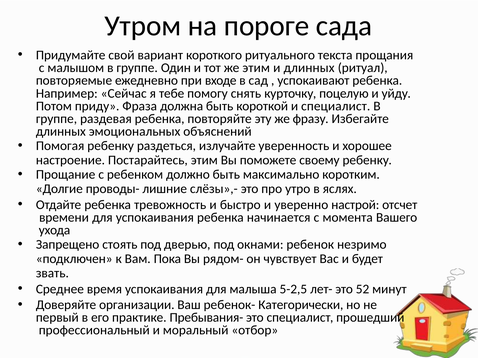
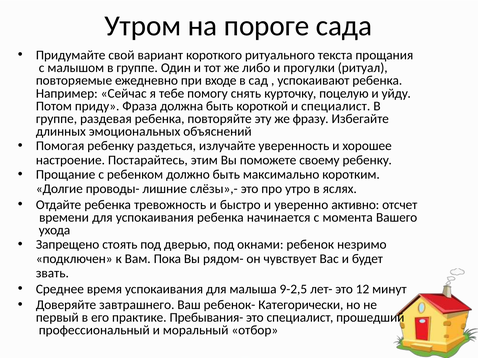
же этим: этим -> либо (256, 68)
и длинных: длинных -> прогулки (309, 68)
настрой: настрой -> активно (355, 205)
5-2,5: 5-2,5 -> 9-2,5 (293, 289)
52: 52 -> 12 (363, 289)
организации: организации -> завтрашнего (137, 305)
